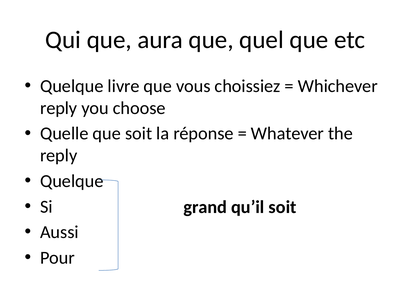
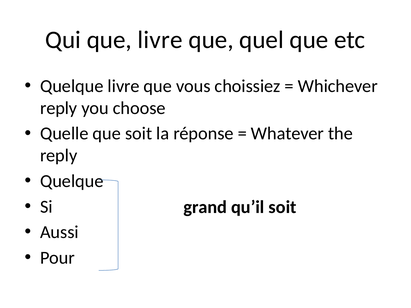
que aura: aura -> livre (160, 40)
